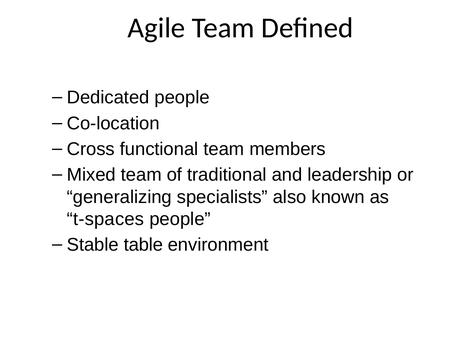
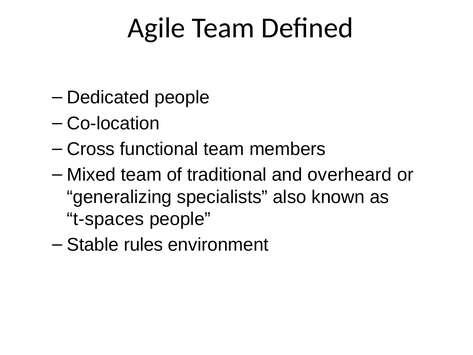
leadership: leadership -> overheard (350, 175)
table: table -> rules (143, 245)
